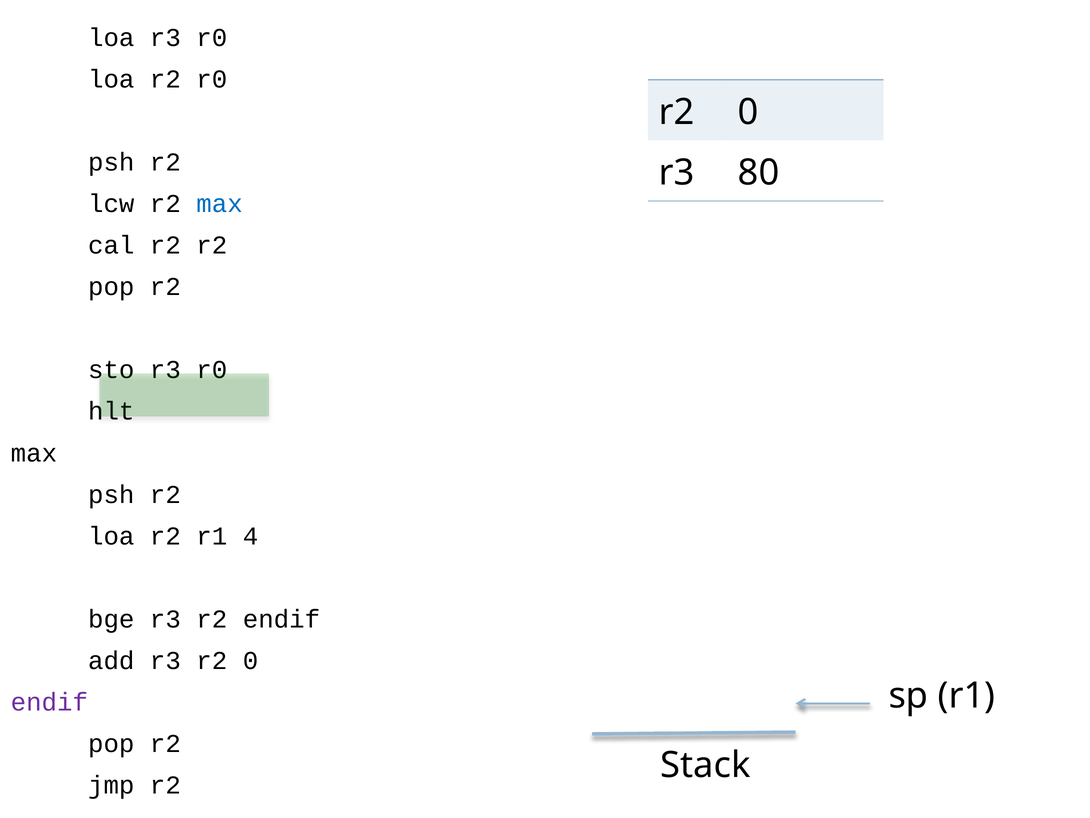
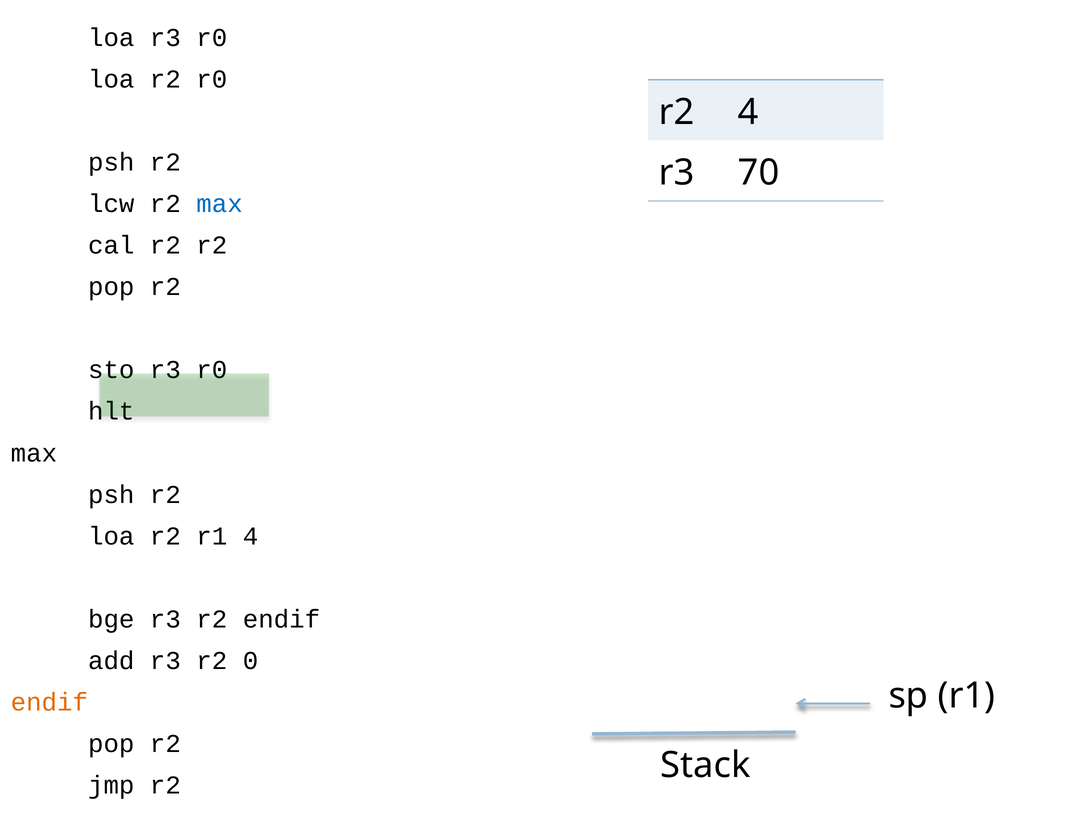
0: 0 -> 4 (748, 112)
80: 80 -> 70 (759, 173)
endif colour: purple -> orange (49, 702)
